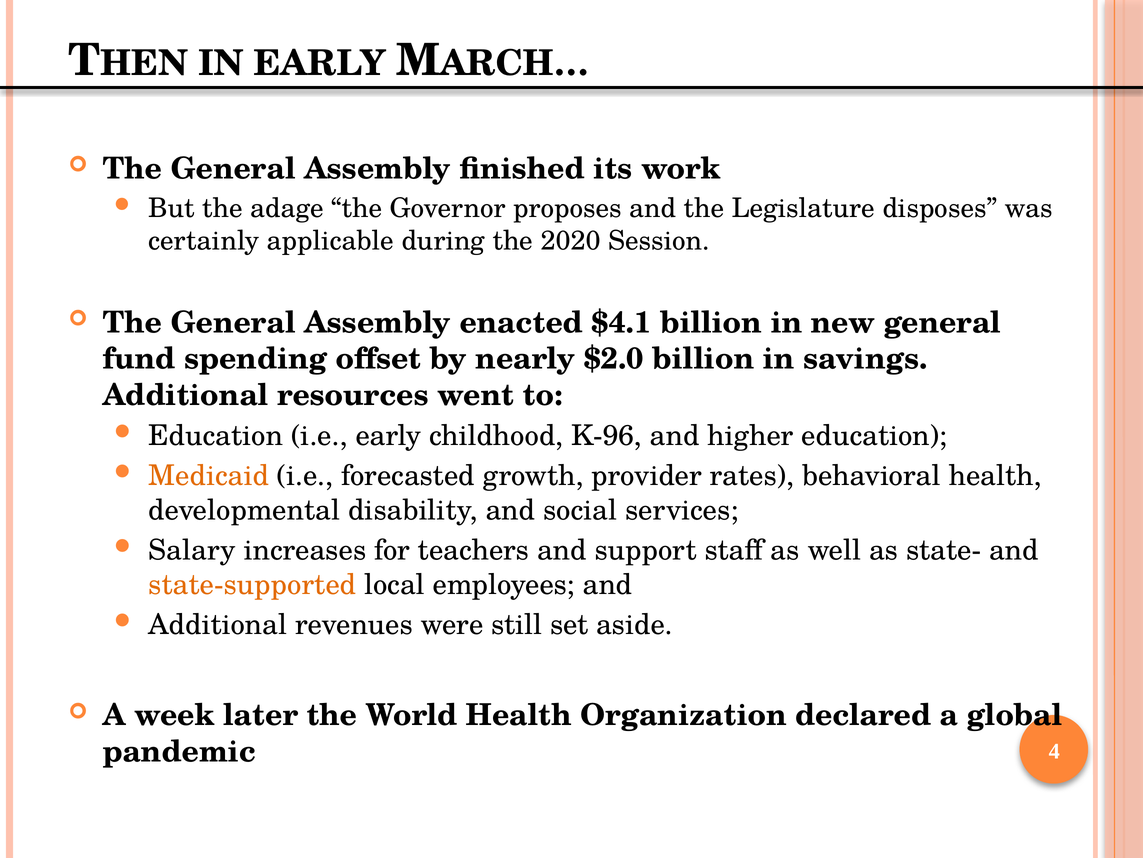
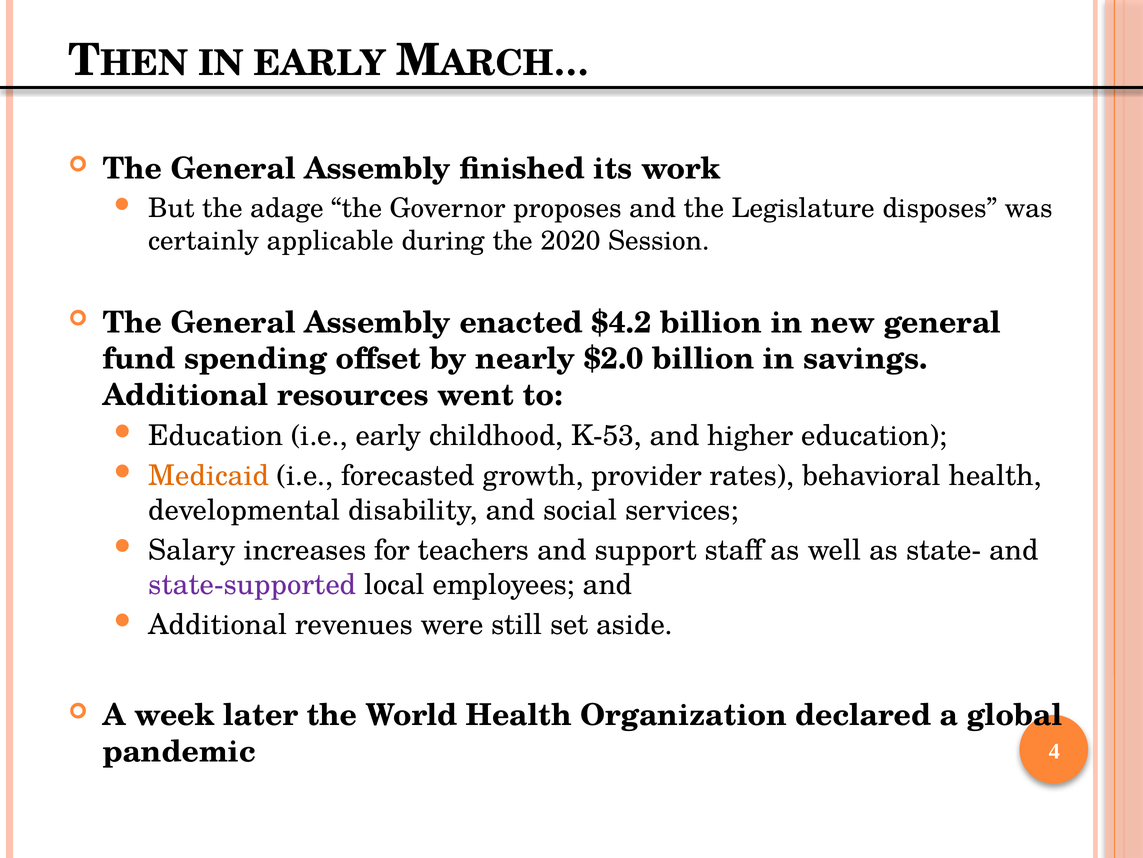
$4.1: $4.1 -> $4.2 (621, 322)
K-96: K-96 -> K-53 (607, 436)
state-supported colour: orange -> purple (252, 584)
